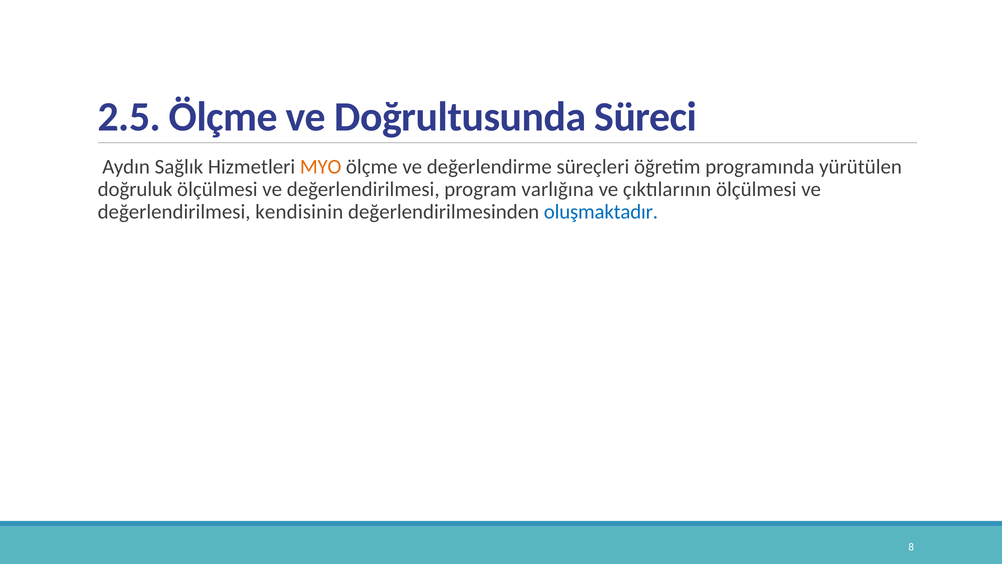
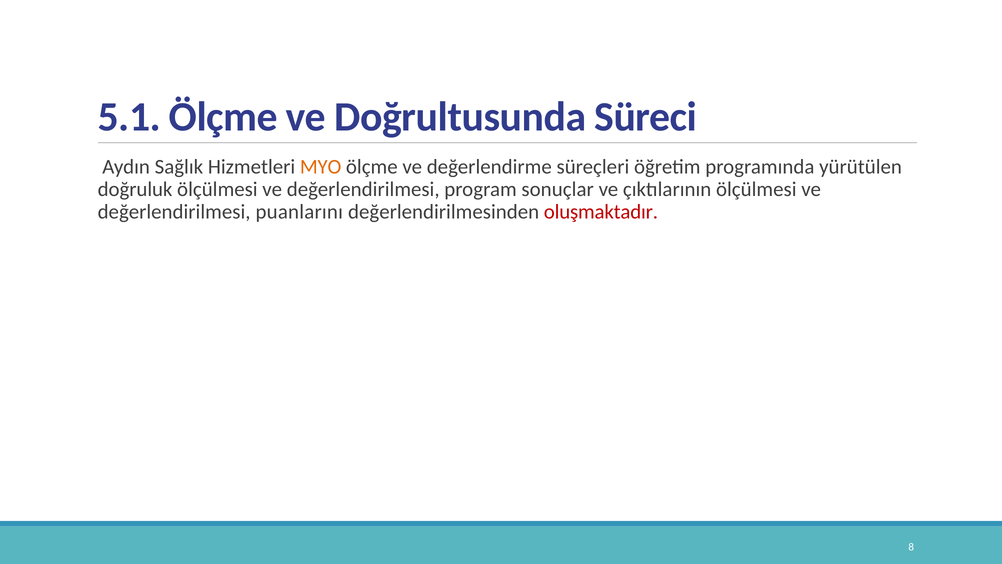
2.5: 2.5 -> 5.1 (129, 117)
varlığına: varlığına -> sonuçlar (558, 189)
kendisinin: kendisinin -> puanlarını (299, 212)
oluşmaktadır colour: blue -> red (601, 212)
